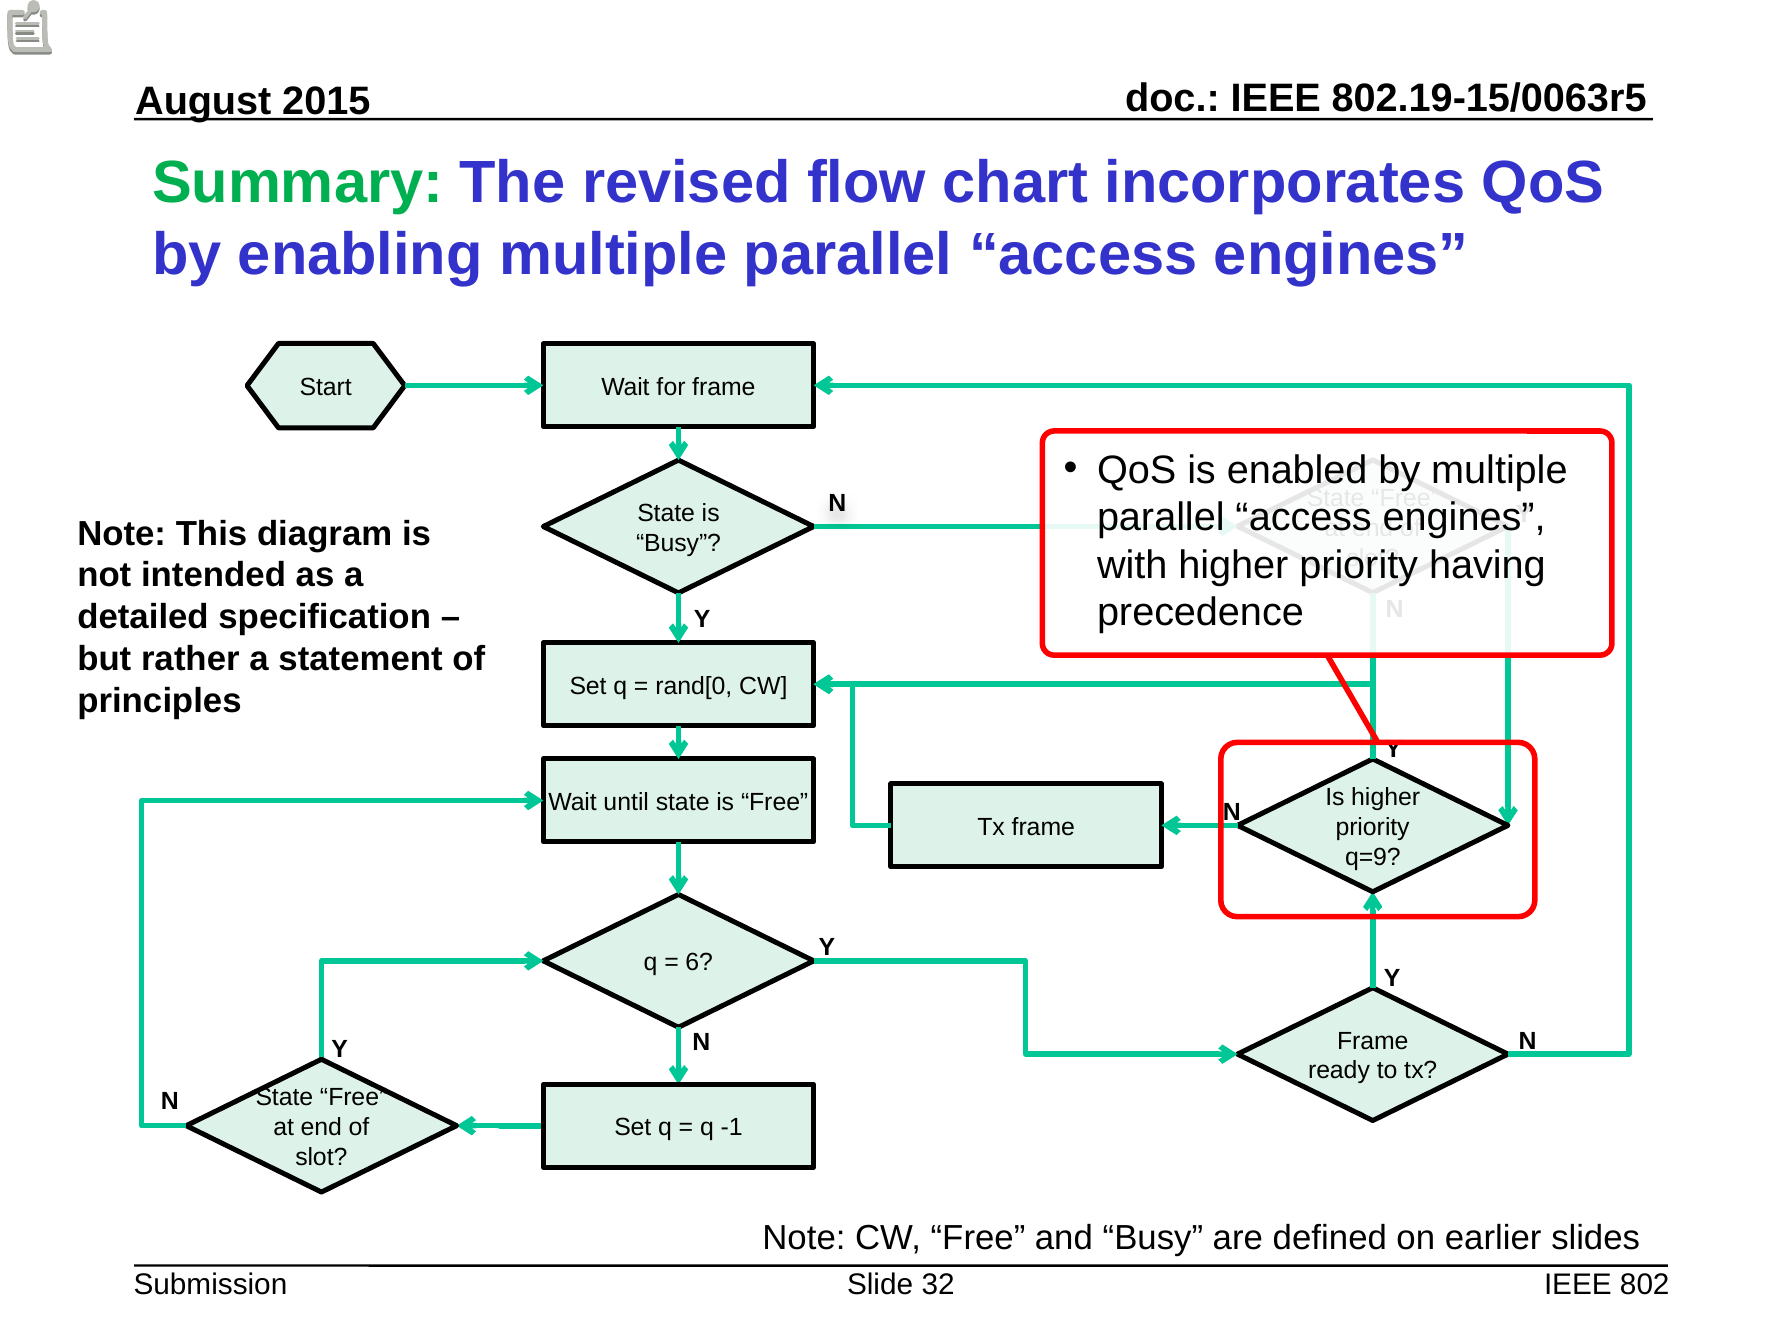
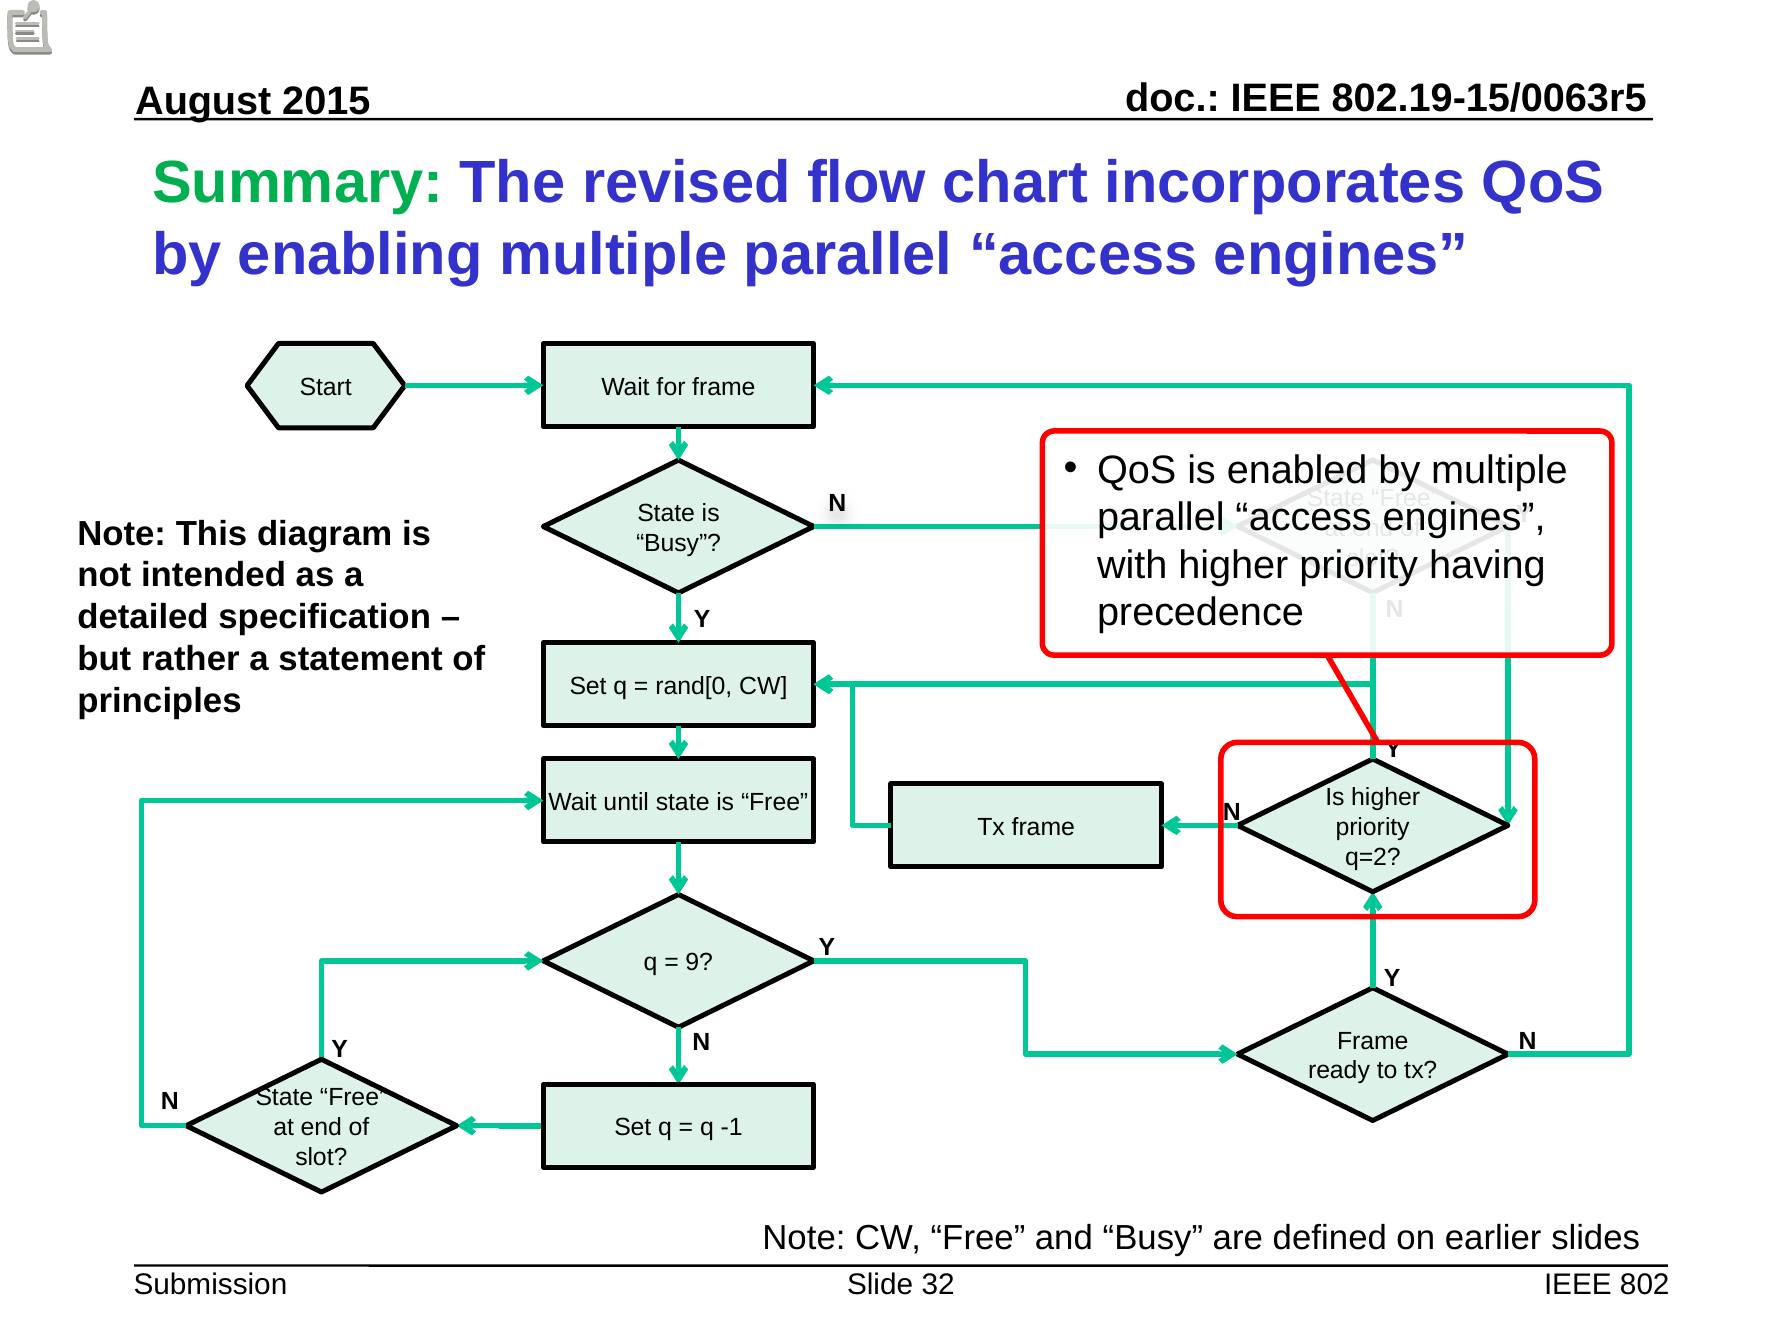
q=9: q=9 -> q=2 (1373, 857)
6: 6 -> 9 (699, 963)
